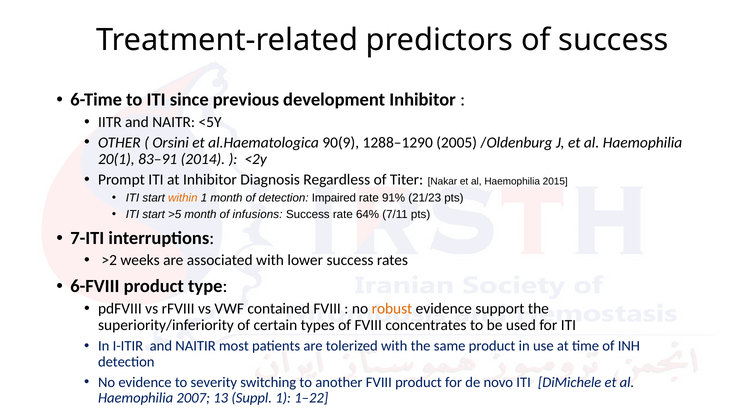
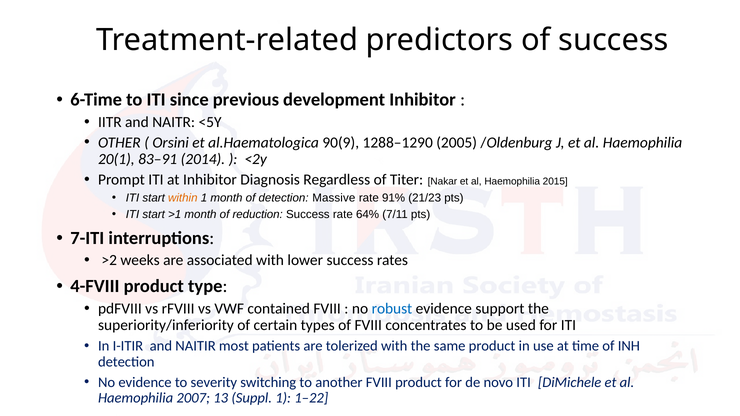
Impaired: Impaired -> Massive (334, 198)
>5: >5 -> >1 (175, 214)
infusions: infusions -> reduction (258, 214)
6-FVIII: 6-FVIII -> 4-FVIII (95, 287)
robust colour: orange -> blue (392, 309)
